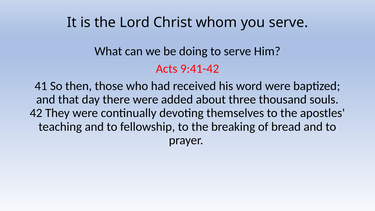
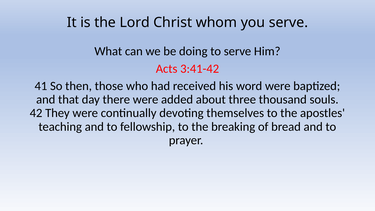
9:41-42: 9:41-42 -> 3:41-42 (200, 69)
